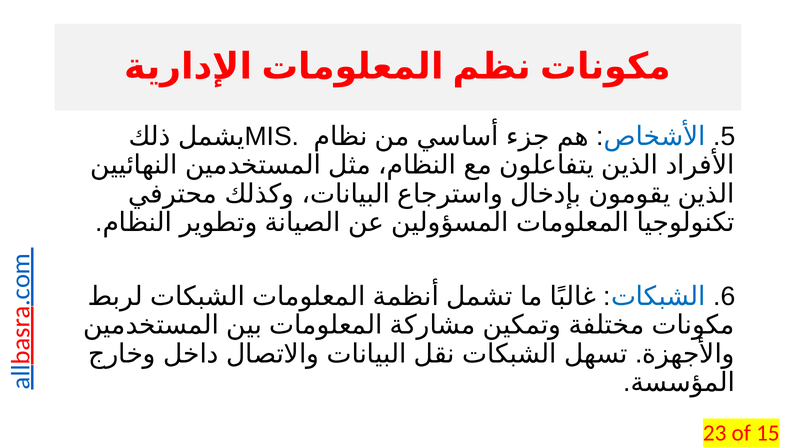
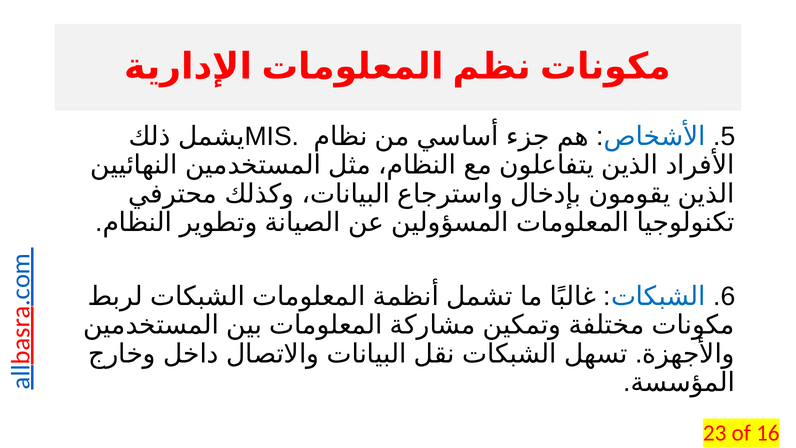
15: 15 -> 16 (768, 433)
